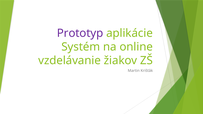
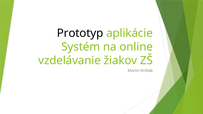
Prototyp colour: purple -> black (80, 33)
